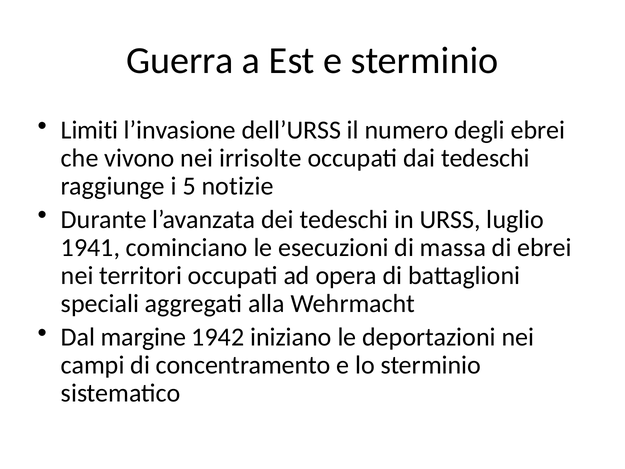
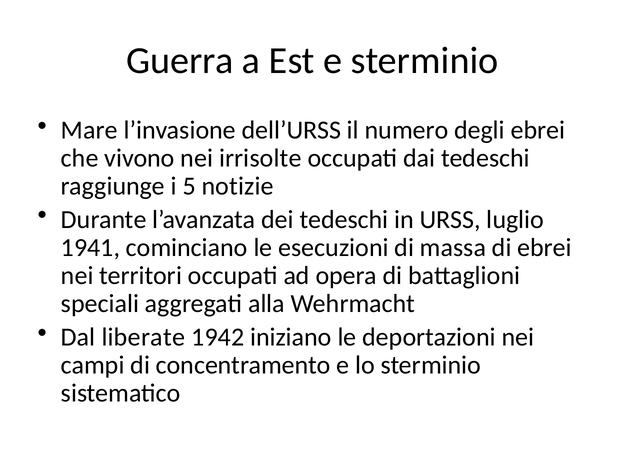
Limiti: Limiti -> Mare (89, 130)
margine: margine -> liberate (143, 337)
